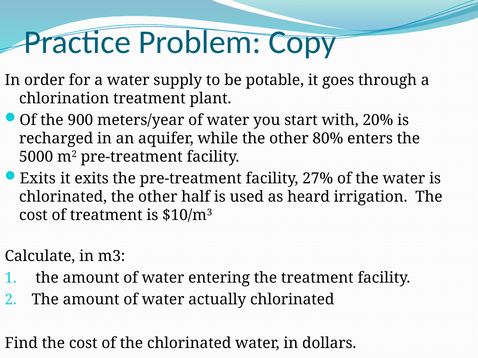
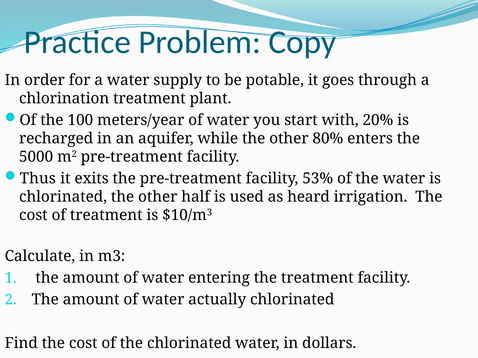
900: 900 -> 100 (80, 120)
Exits: Exits -> Thus (38, 179)
27%: 27% -> 53% (318, 179)
